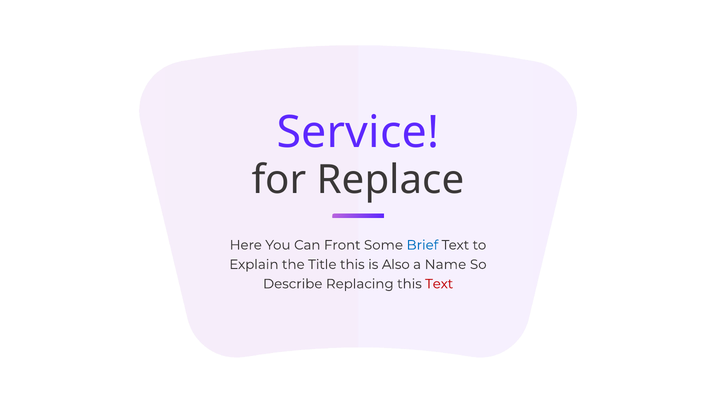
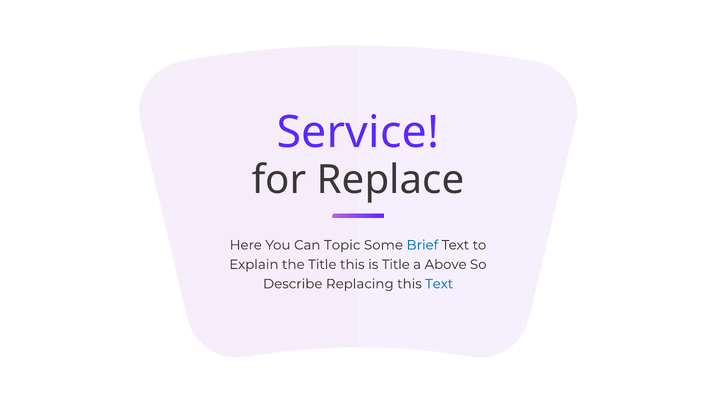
Front: Front -> Topic (342, 245)
is Also: Also -> Title (396, 264)
Name: Name -> Above (446, 264)
Text colour: red -> blue (439, 284)
